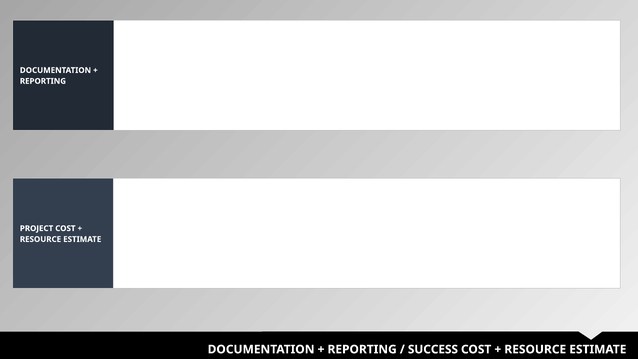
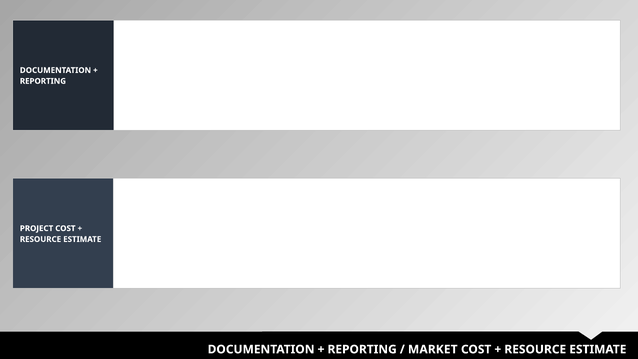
SUCCESS: SUCCESS -> MARKET (433, 349)
